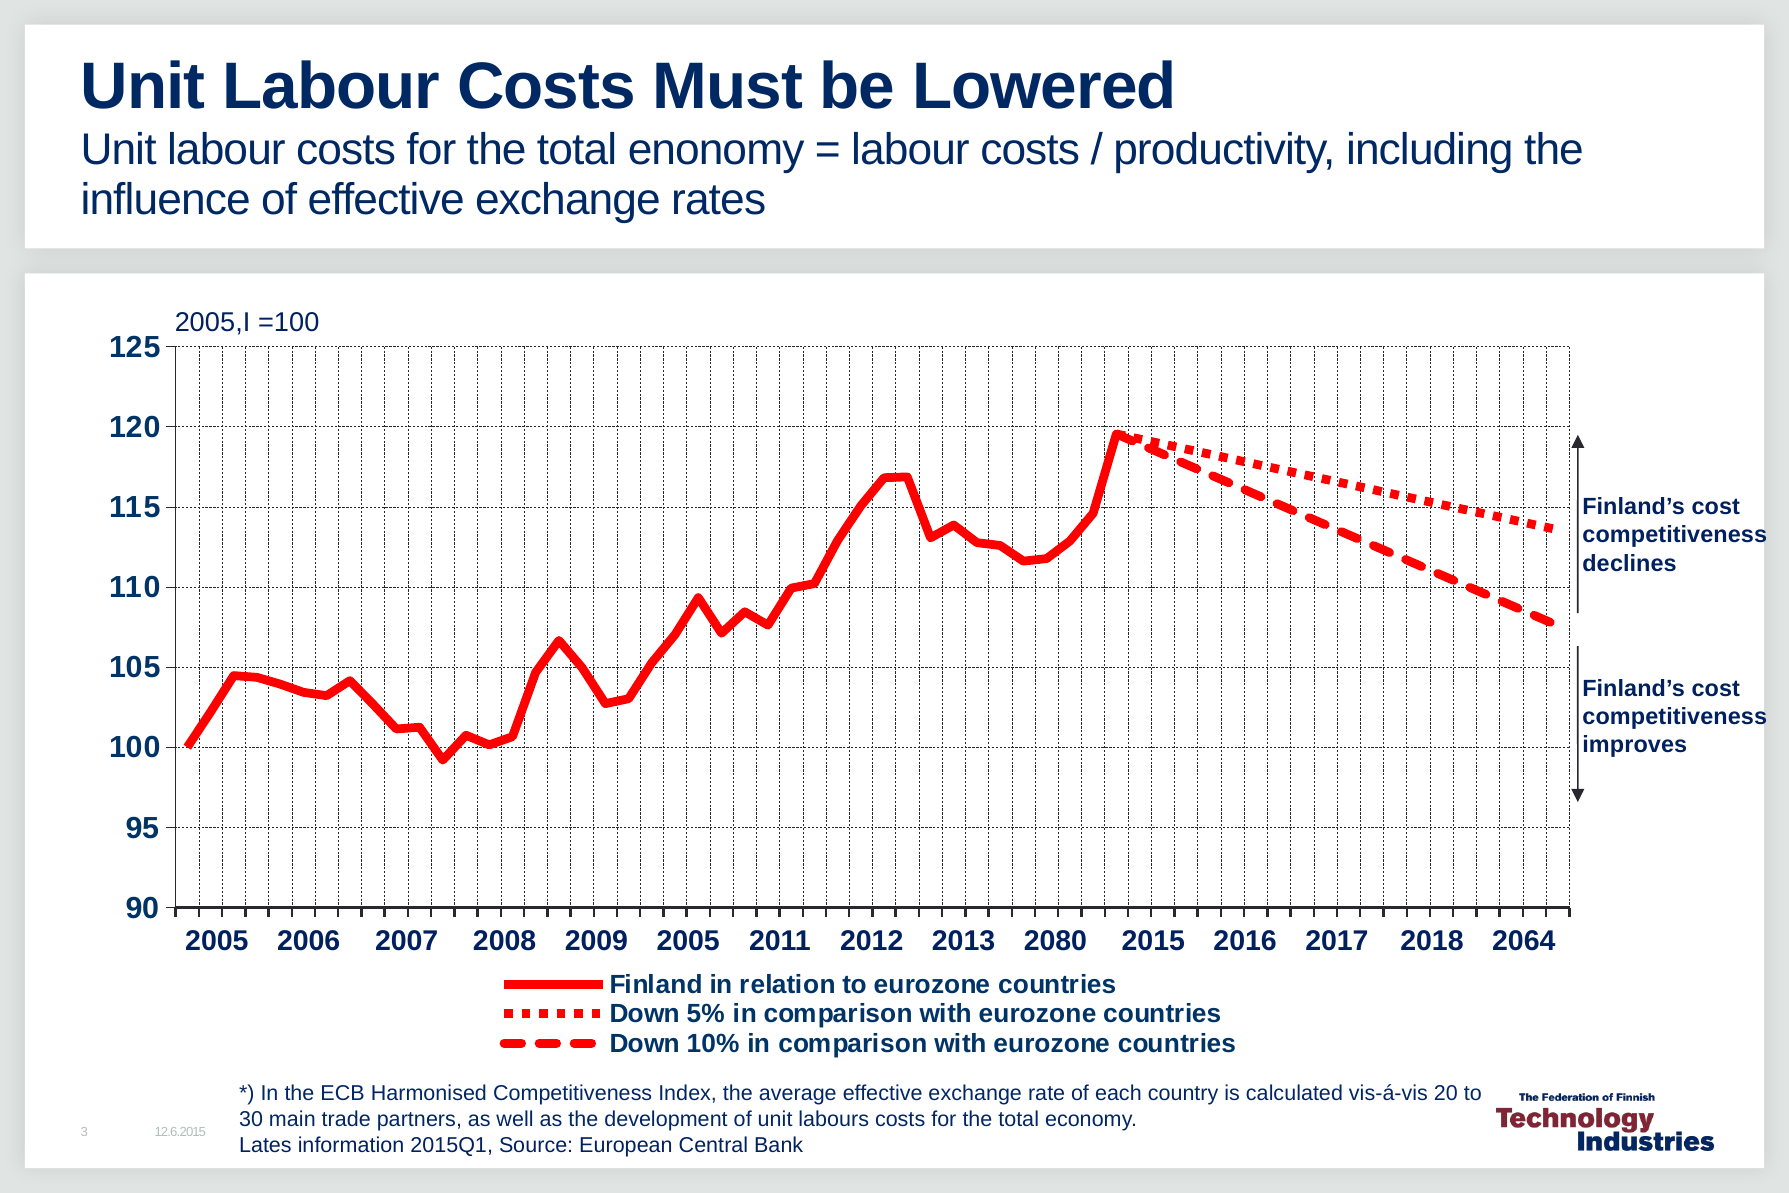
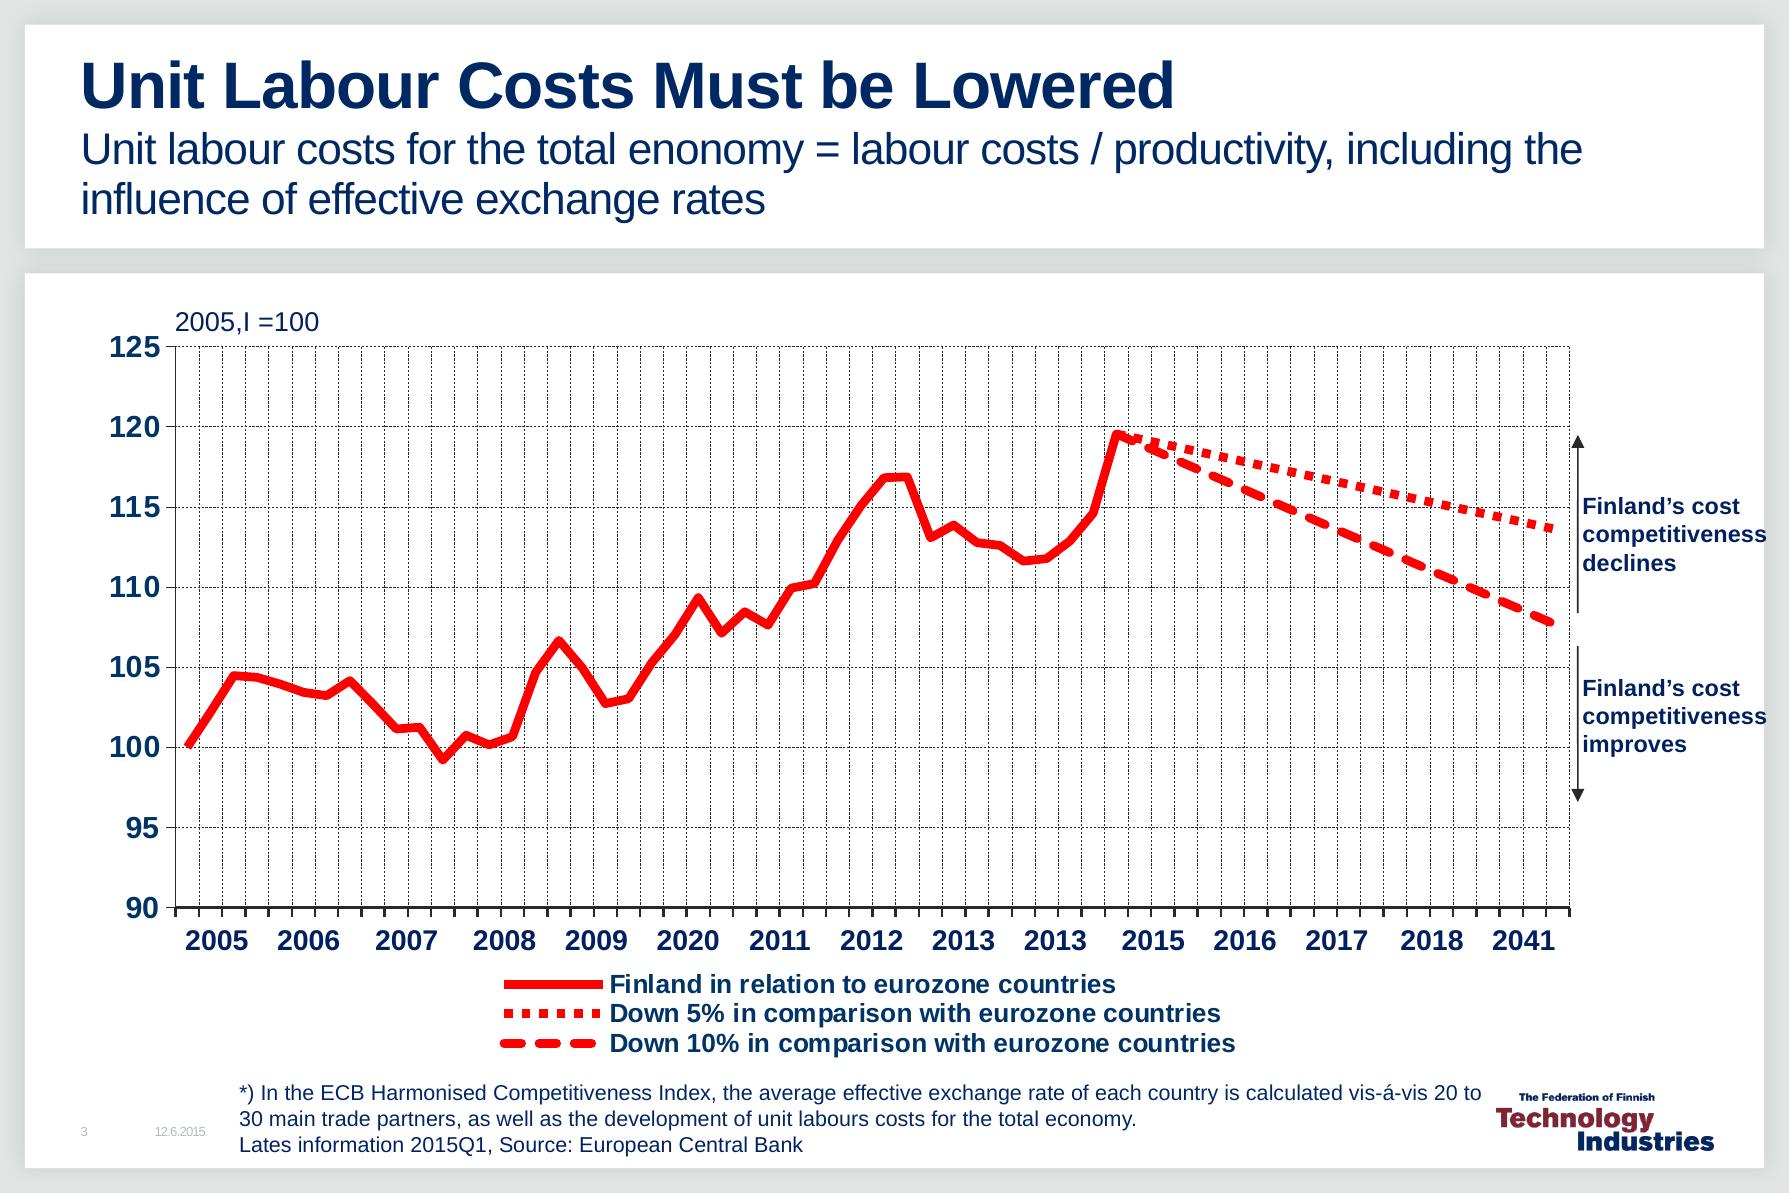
2009 2005: 2005 -> 2020 (688, 941)
2013 2080: 2080 -> 2013 (1055, 941)
2064: 2064 -> 2041 (1524, 941)
